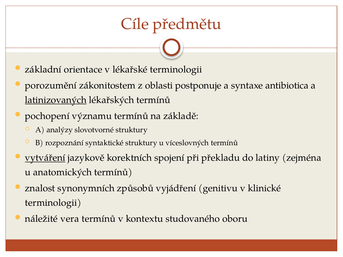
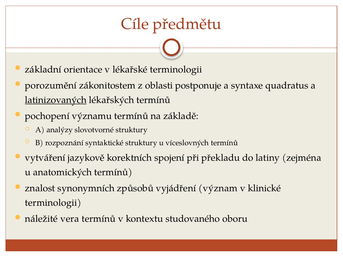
antibiotica: antibiotica -> quadratus (287, 86)
vytváření underline: present -> none (45, 158)
genitivu: genitivu -> význam (218, 189)
